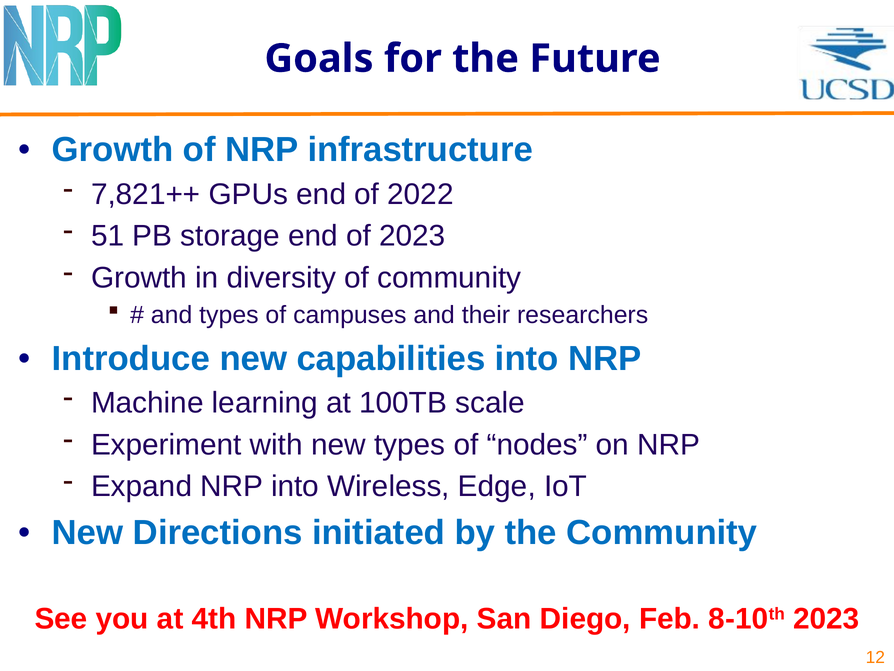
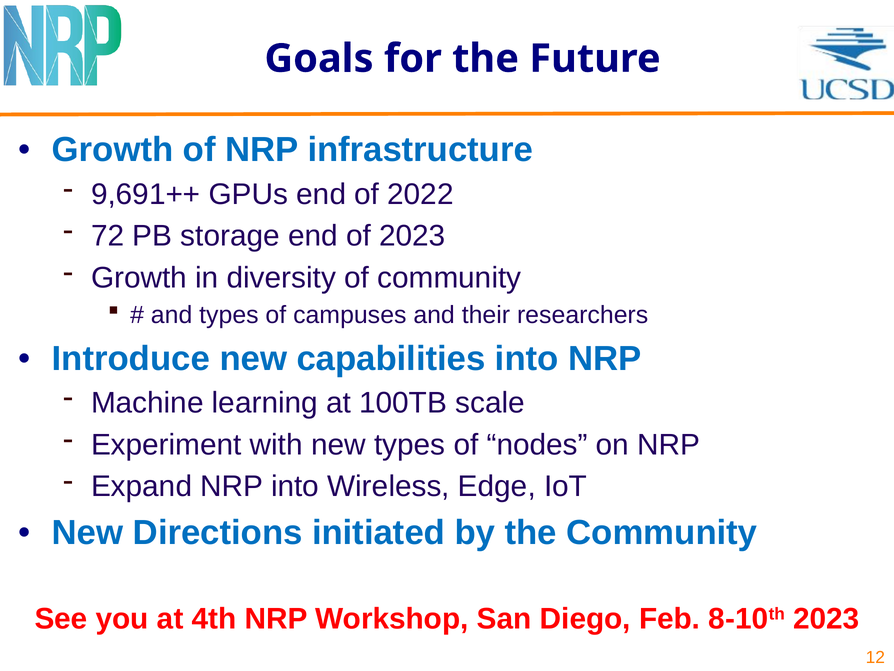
7,821++: 7,821++ -> 9,691++ (146, 194)
51: 51 -> 72 (108, 236)
